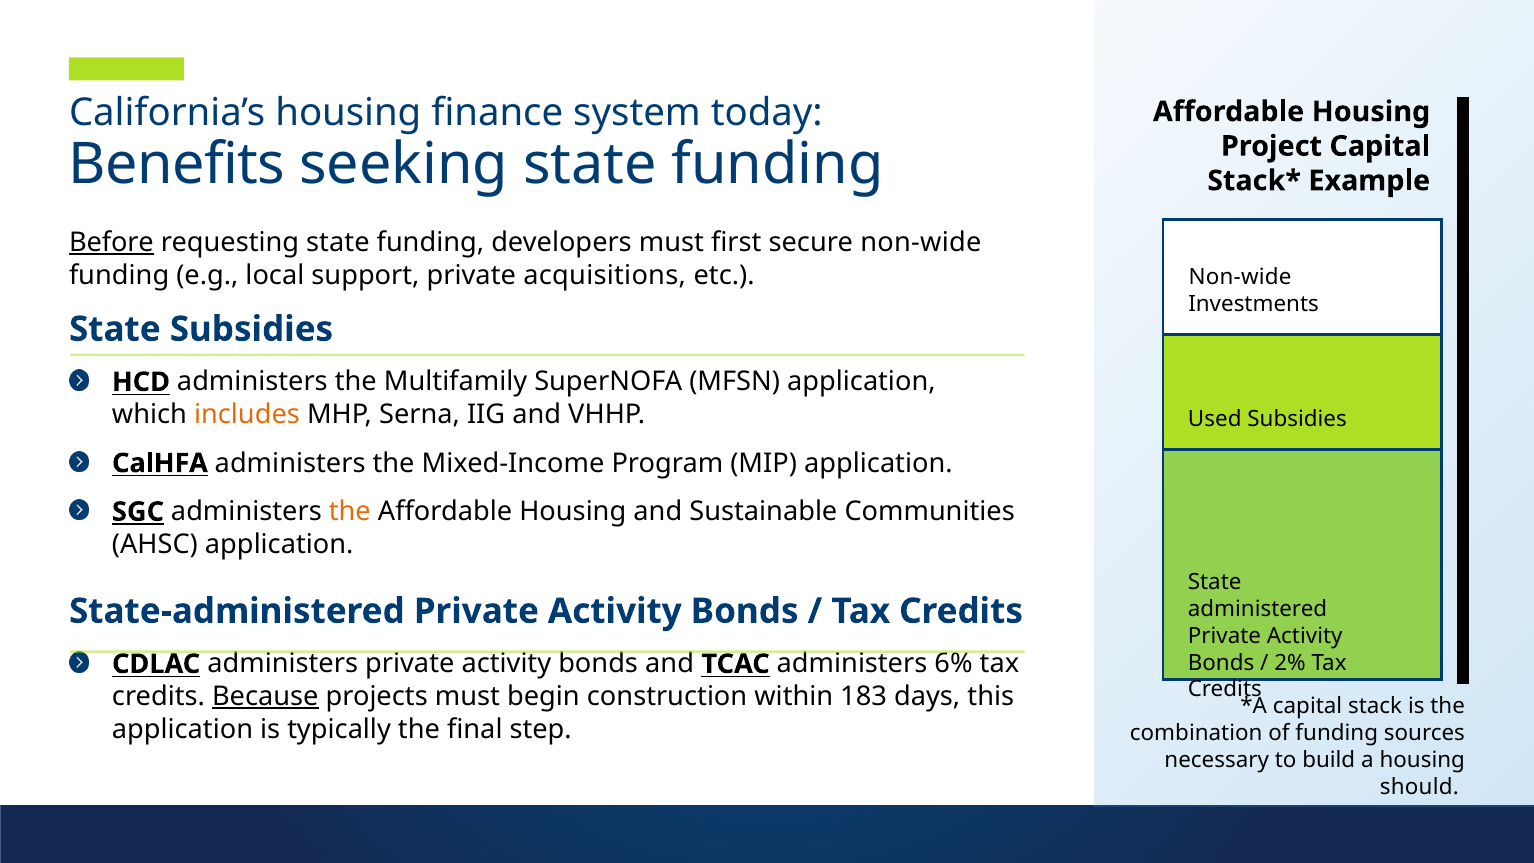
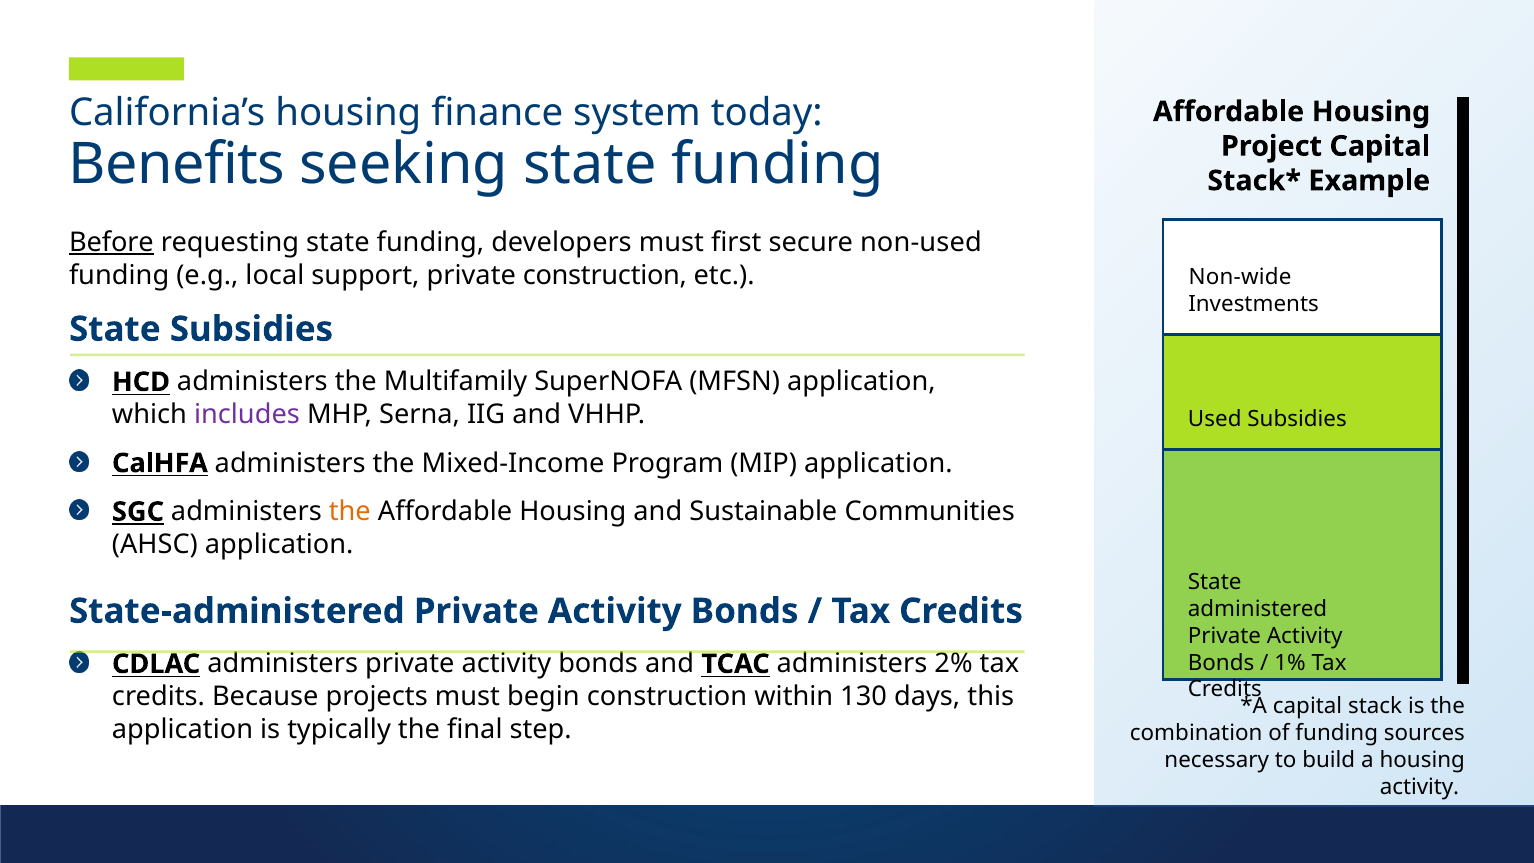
non‑wide: non‑wide -> non‑used (921, 243)
private acquisitions: acquisitions -> construction (605, 275)
includes colour: orange -> purple (247, 415)
2%: 2% -> 1% (1290, 663)
6%: 6% -> 2% (954, 664)
Because underline: present -> none (265, 696)
183: 183 -> 130 (864, 696)
should: should -> activity (1420, 787)
